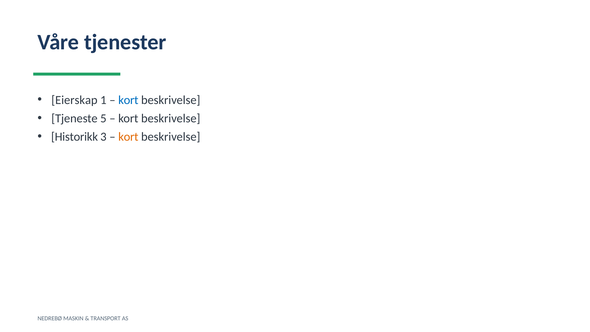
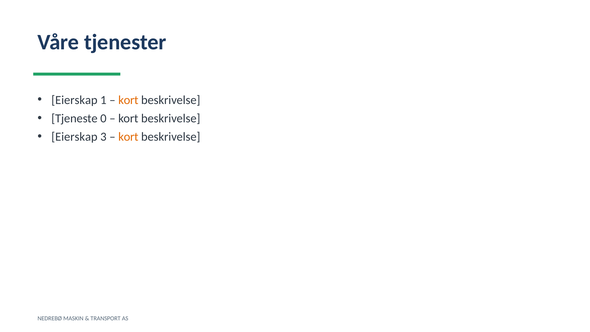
kort colour: blue -> orange (128, 100)
5: 5 -> 0 (103, 118)
Historikk: Historikk -> Eierskap (74, 137)
